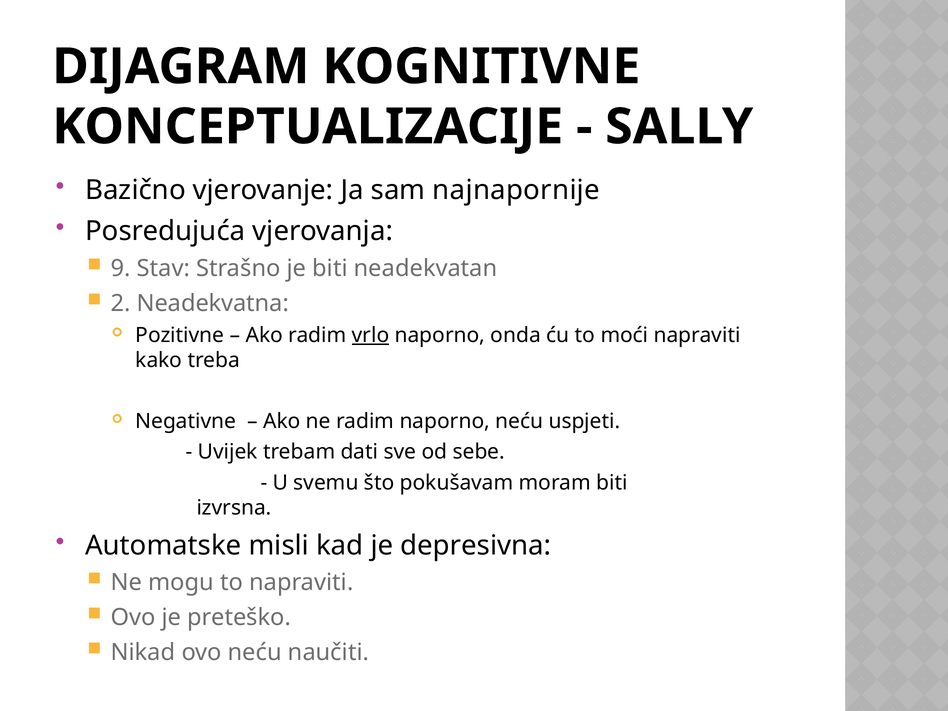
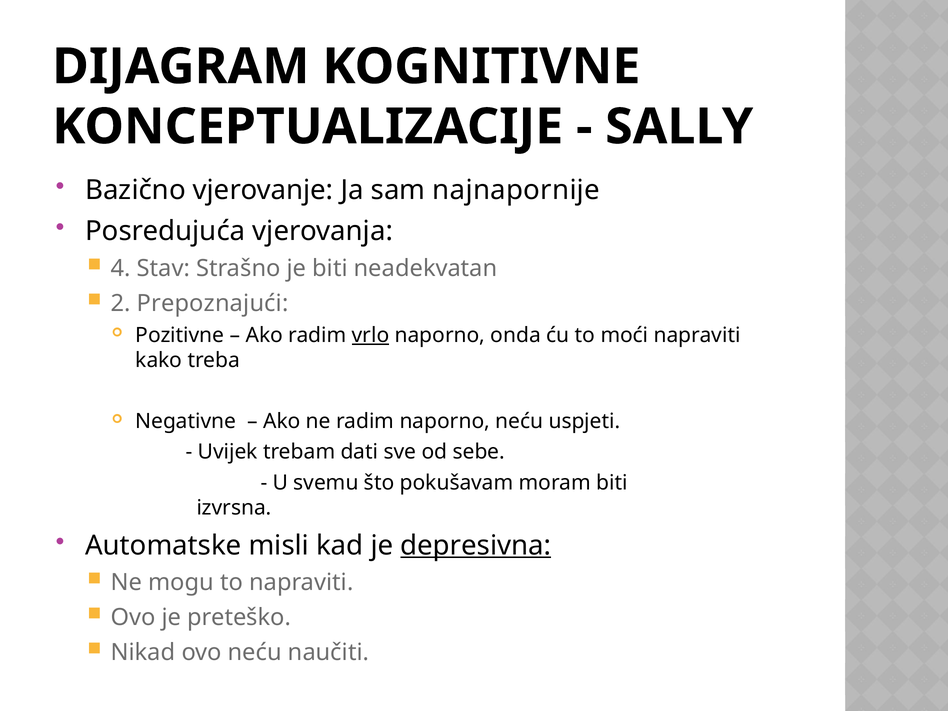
9: 9 -> 4 (121, 268)
Neadekvatna: Neadekvatna -> Prepoznajući (213, 303)
depresivna underline: none -> present (476, 545)
